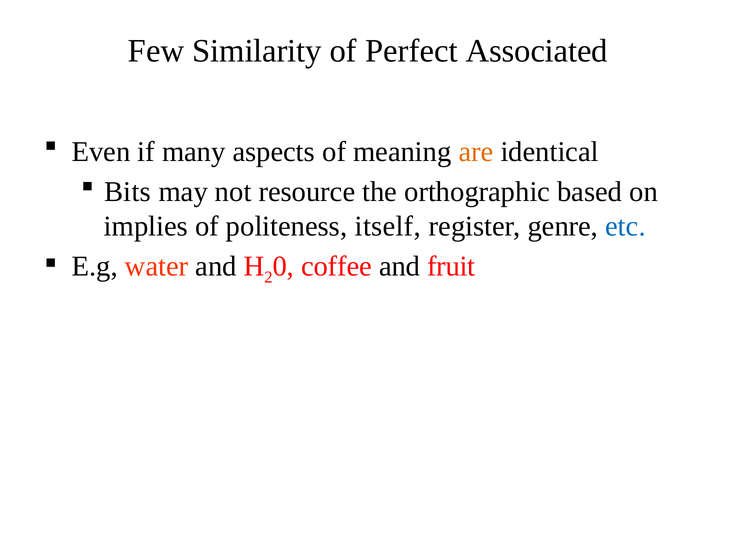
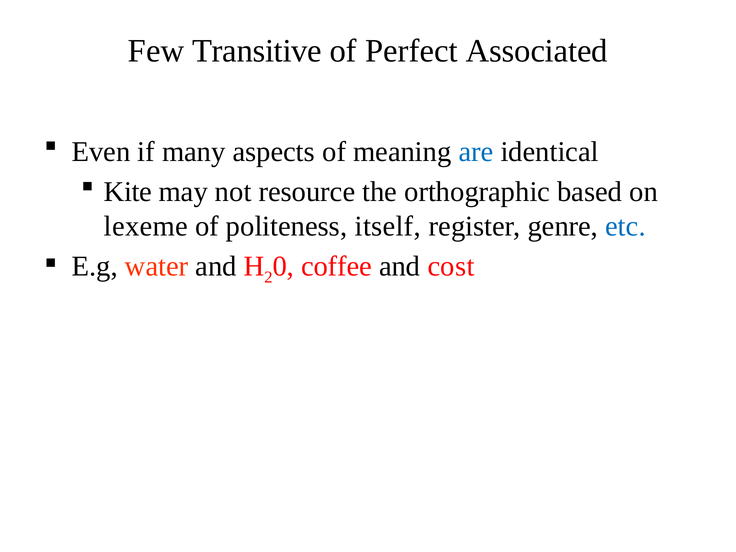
Similarity: Similarity -> Transitive (257, 51)
are colour: orange -> blue (476, 152)
Bits: Bits -> Kite (128, 192)
implies: implies -> lexeme (146, 226)
fruit: fruit -> cost (451, 266)
